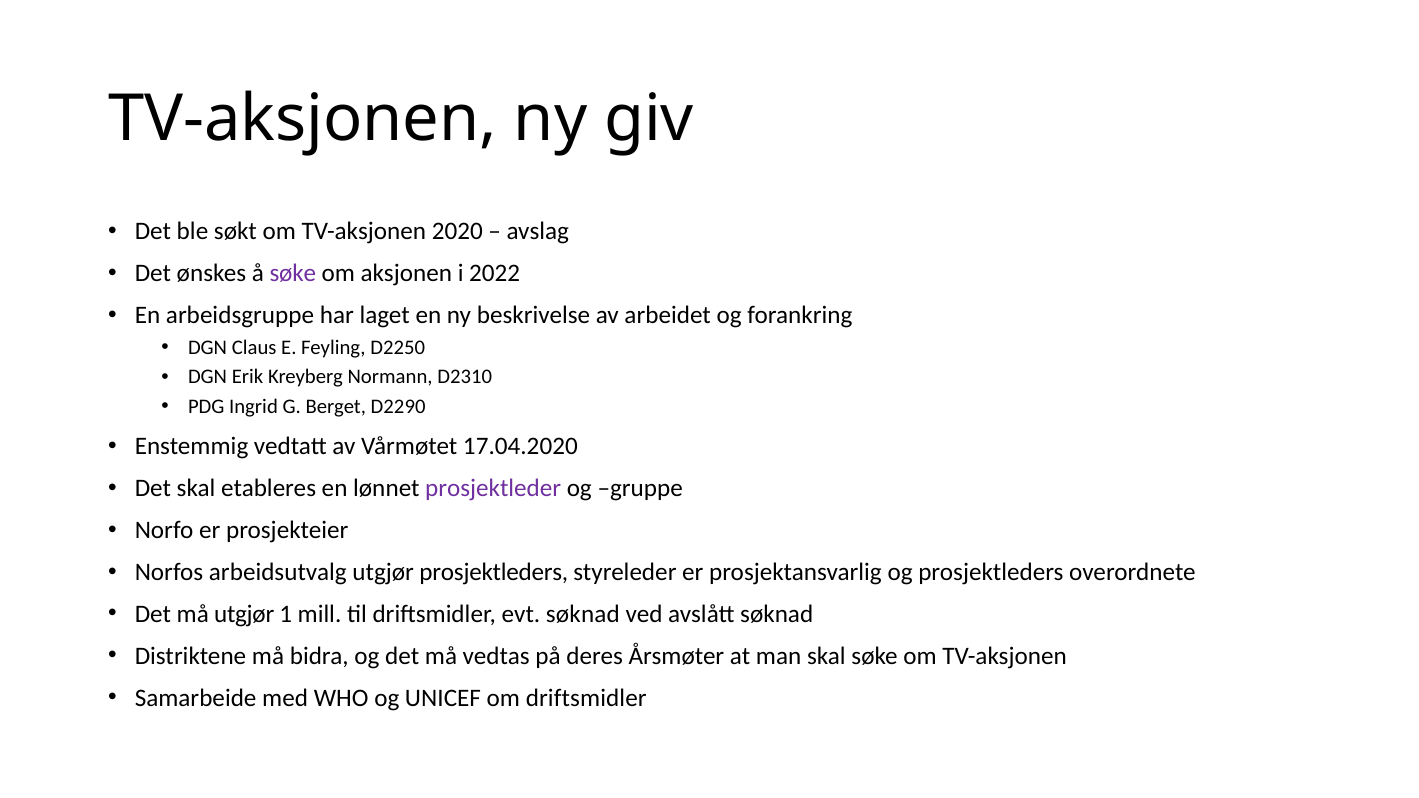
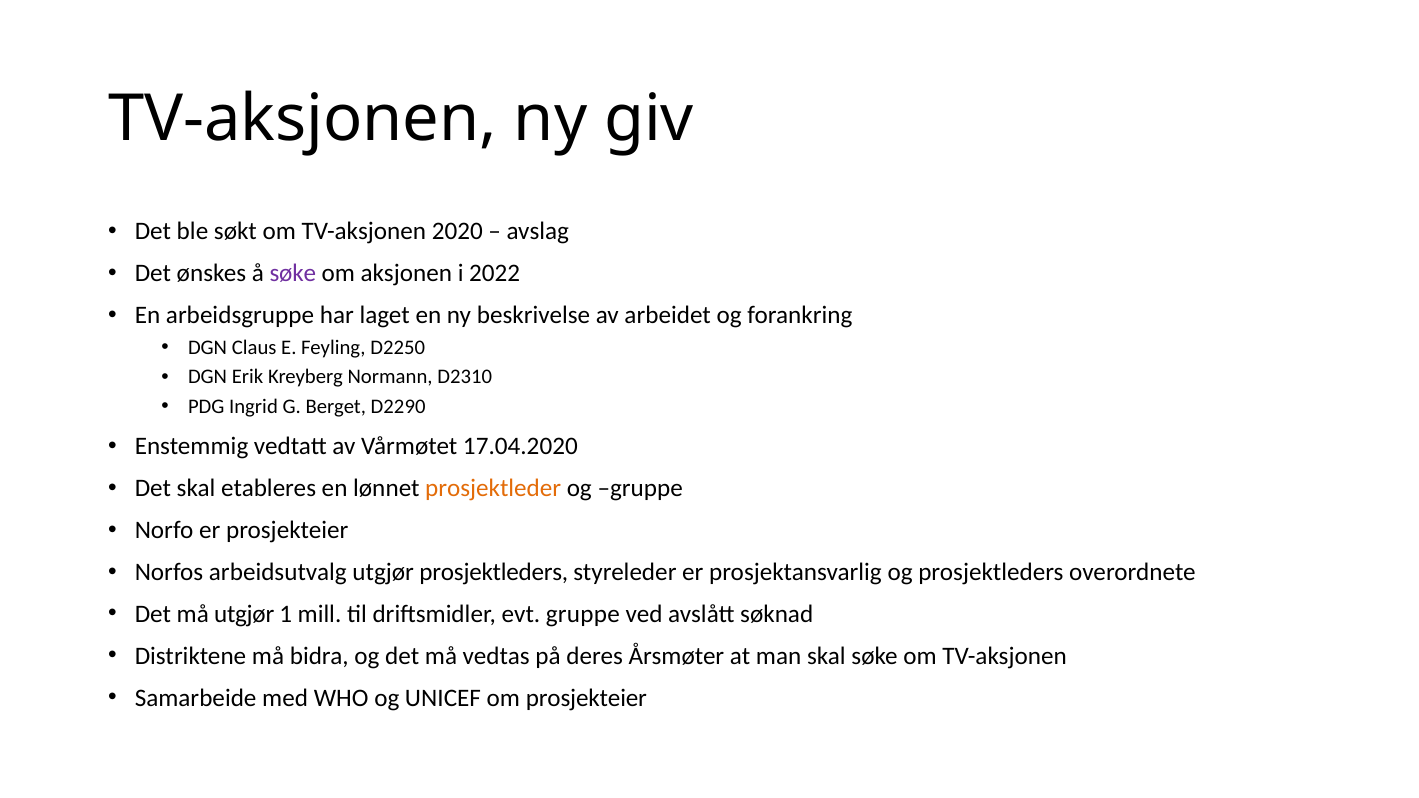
prosjektleder colour: purple -> orange (493, 488)
evt søknad: søknad -> gruppe (583, 614)
om driftsmidler: driftsmidler -> prosjekteier (586, 698)
